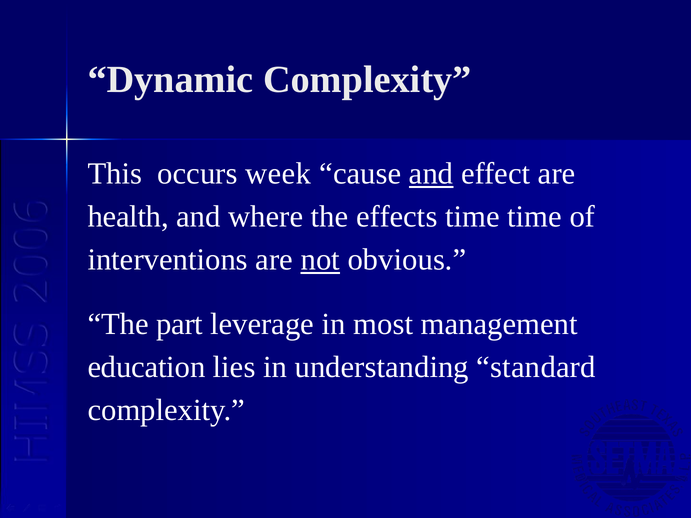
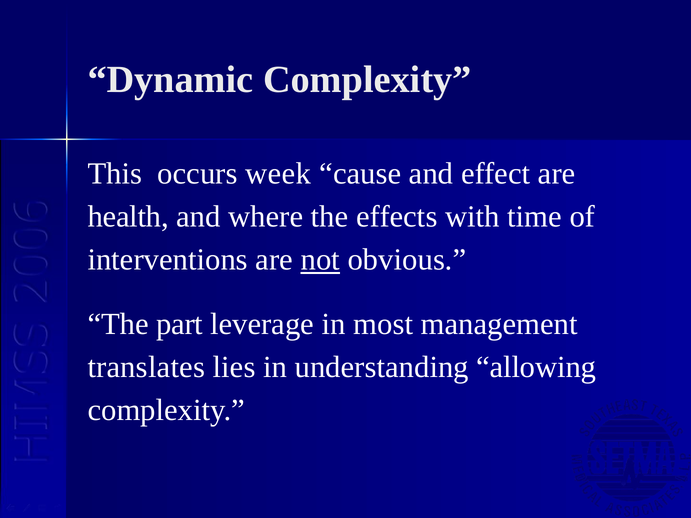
and underline: present -> none (431, 174)
effects time: time -> with (472, 217)
education: education -> translates (146, 367)
standard: standard -> allowing (536, 367)
